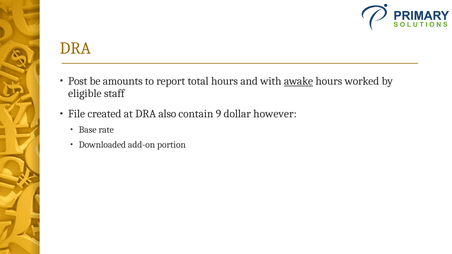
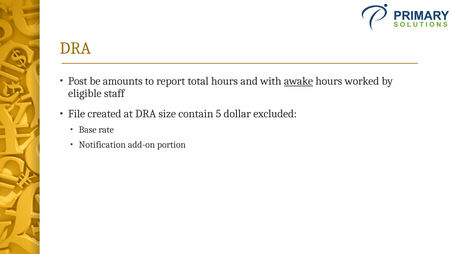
also: also -> size (167, 114)
9: 9 -> 5 (218, 114)
however: however -> excluded (275, 114)
Downloaded: Downloaded -> Notification (102, 145)
